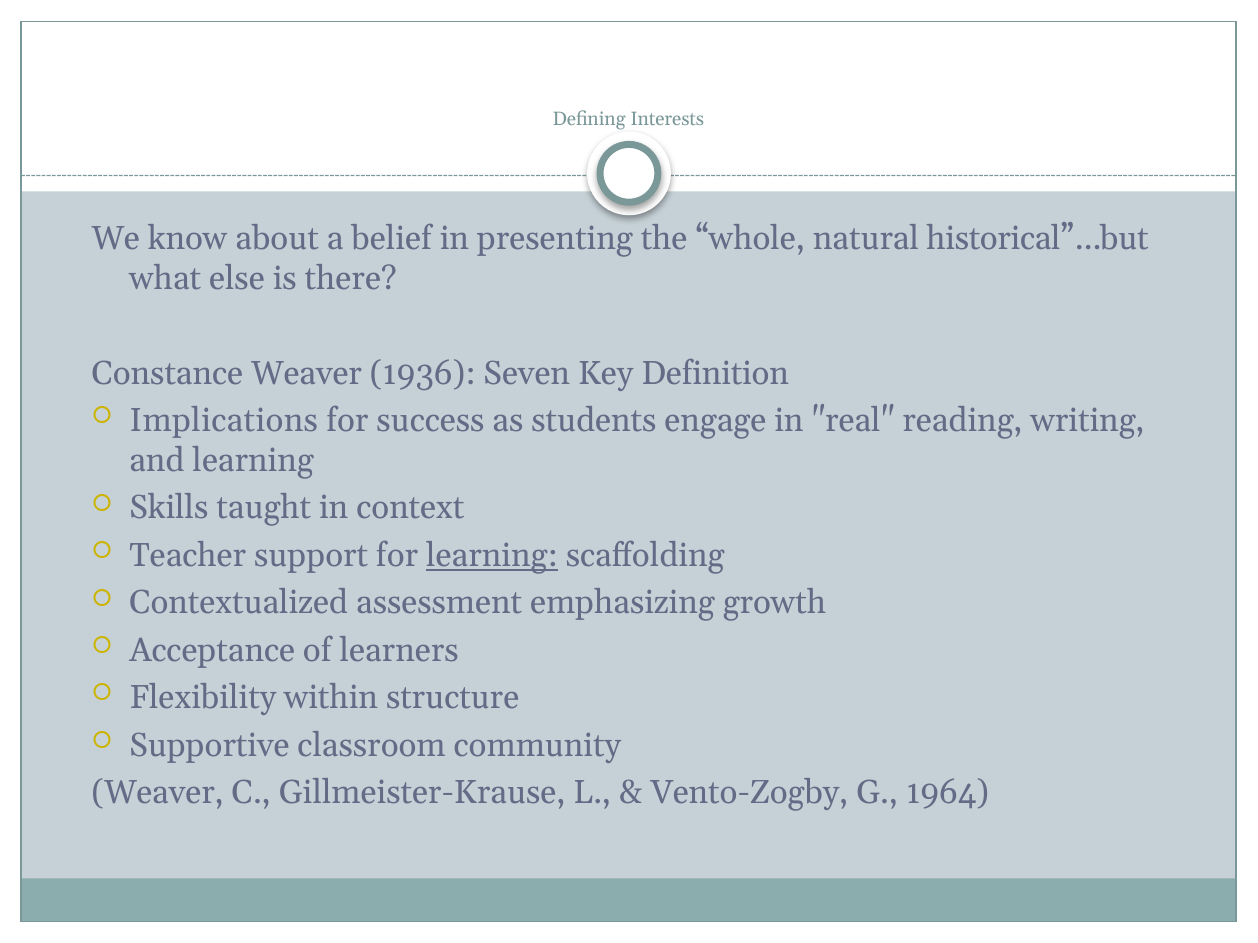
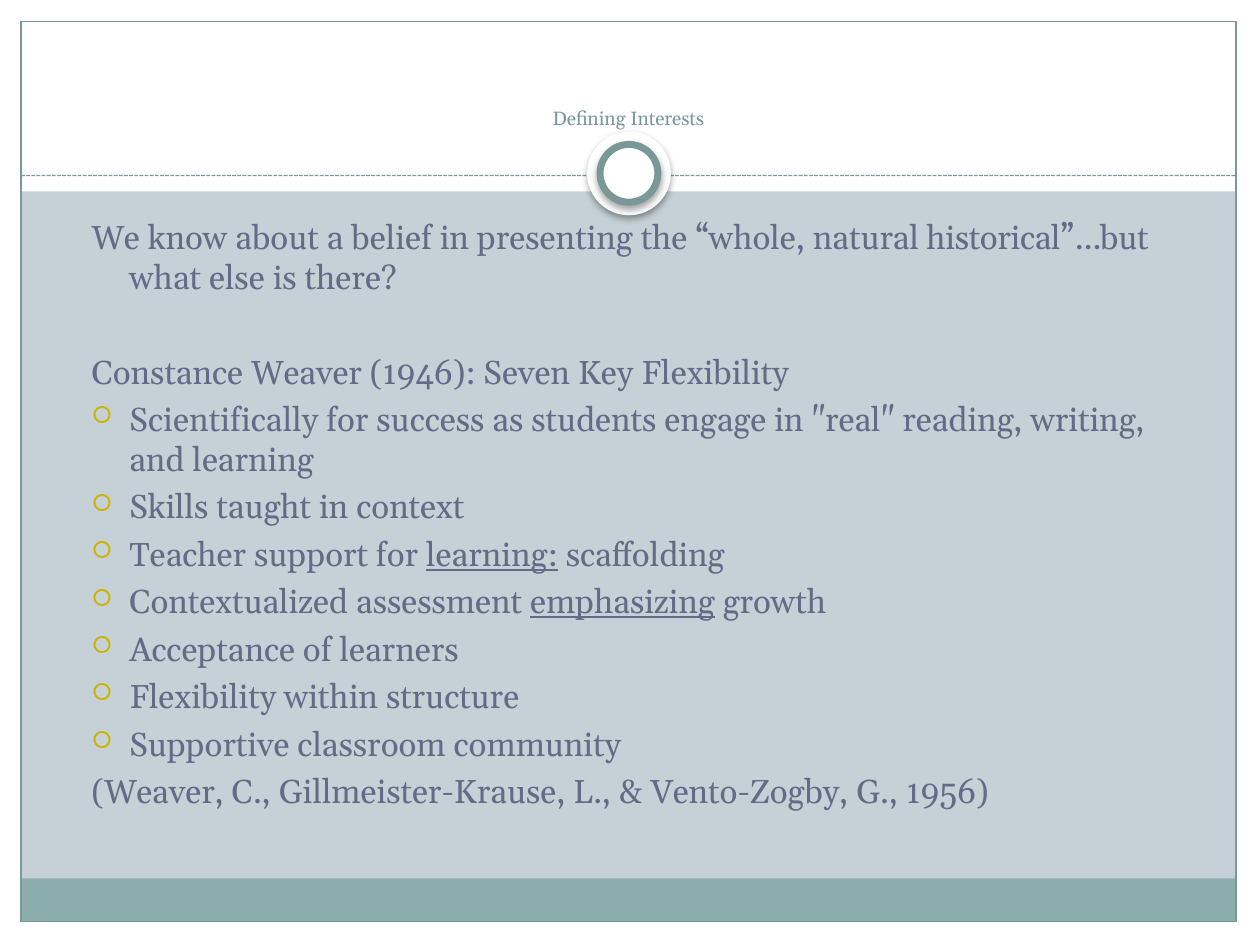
1936: 1936 -> 1946 (423, 373)
Key Definition: Definition -> Flexibility (715, 373)
Implications: Implications -> Scientifically (224, 421)
emphasizing underline: none -> present (622, 603)
1964: 1964 -> 1956 (947, 793)
